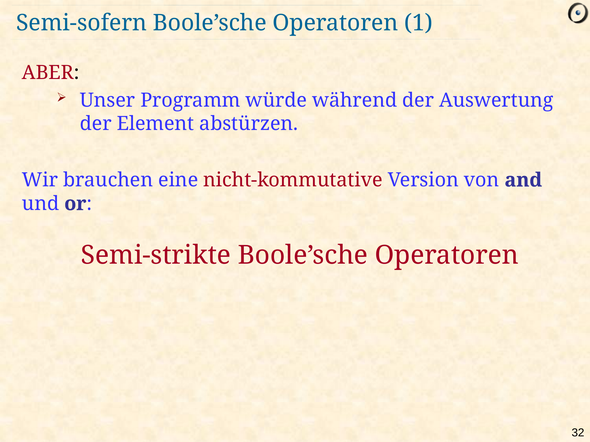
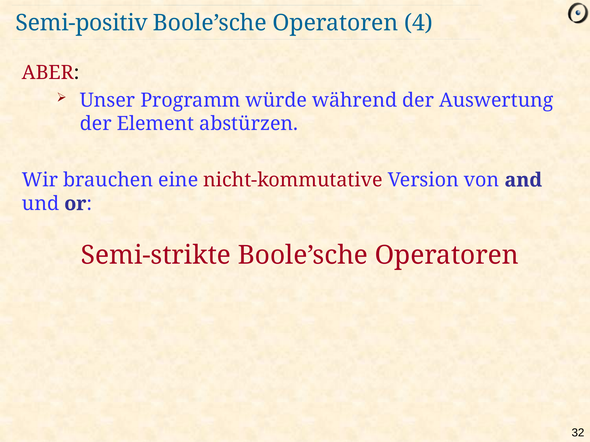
Semi-sofern: Semi-sofern -> Semi-positiv (82, 23)
1: 1 -> 4 (419, 23)
